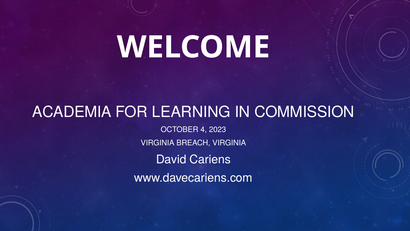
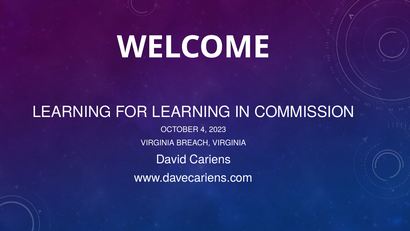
ACADEMIA: ACADEMIA -> LEARNING (72, 112)
